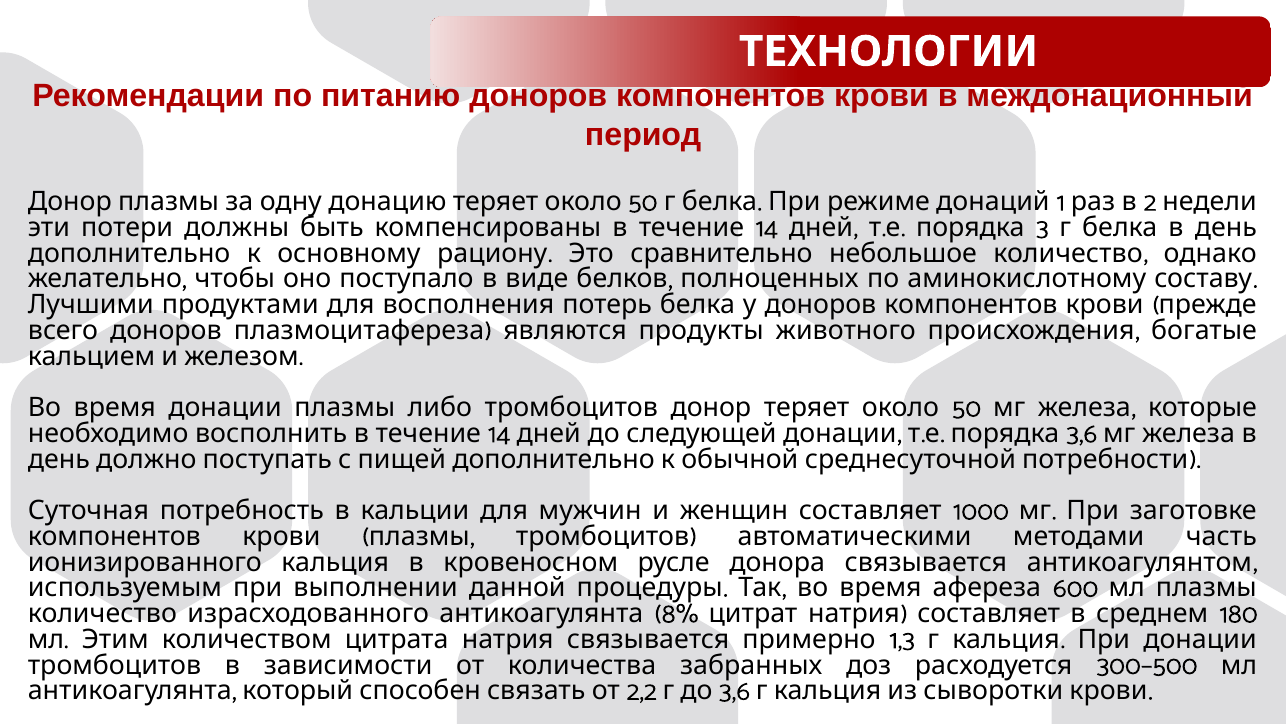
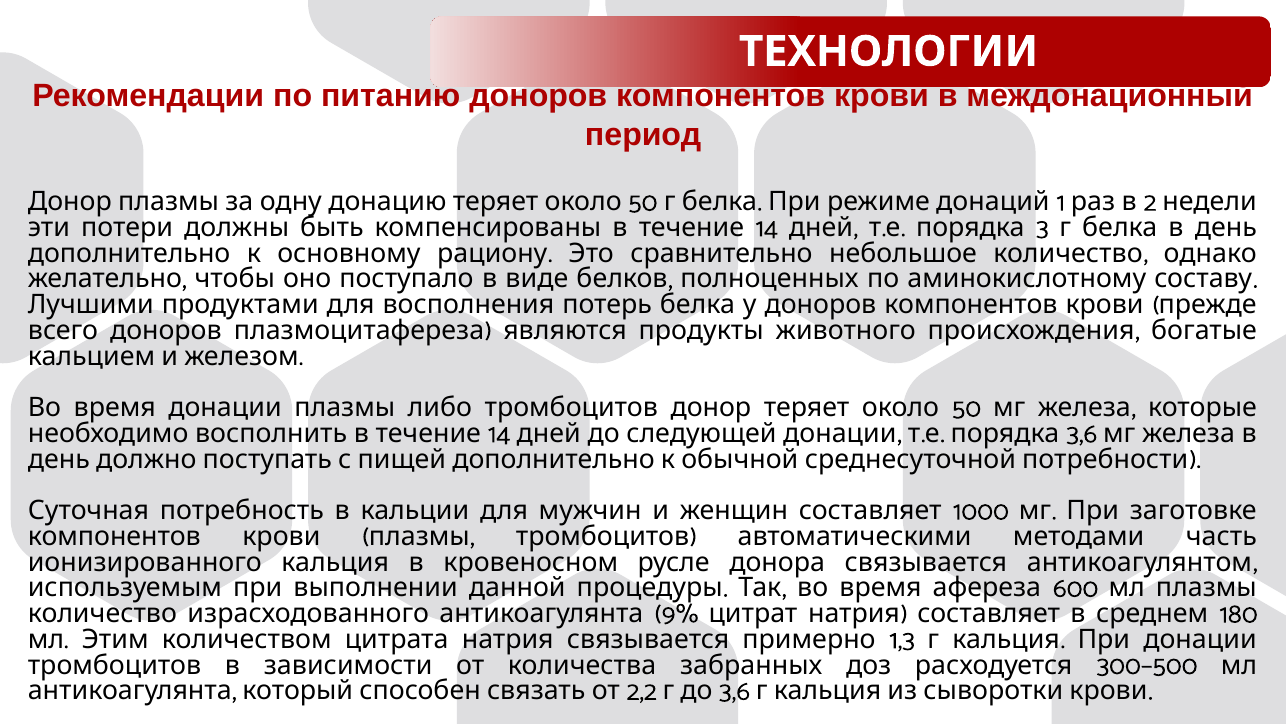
8%: 8% -> 9% (677, 613)
